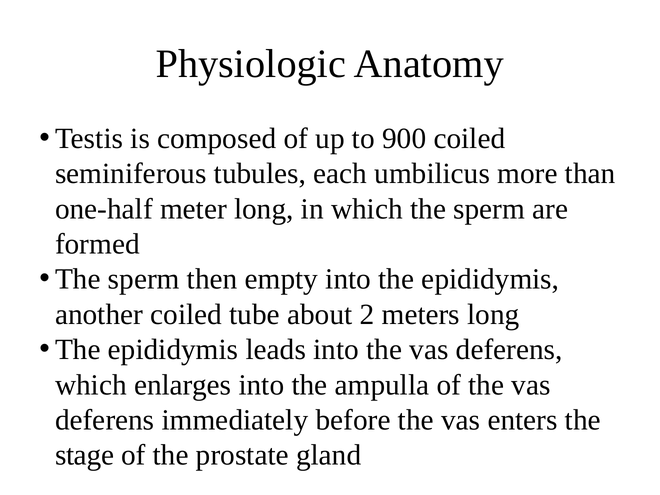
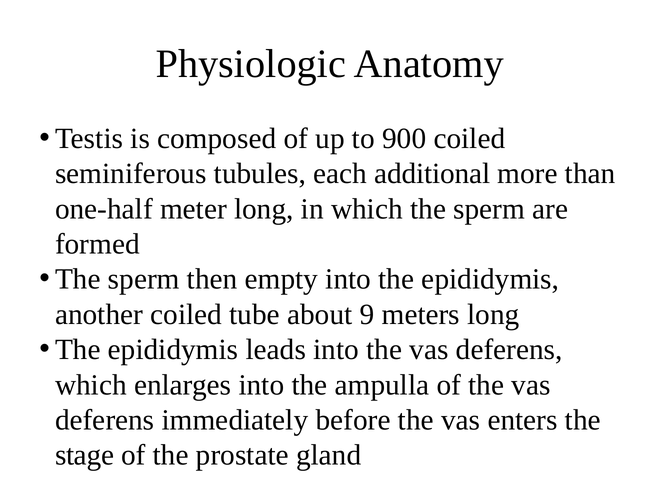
umbilicus: umbilicus -> additional (432, 174)
2: 2 -> 9 (367, 314)
